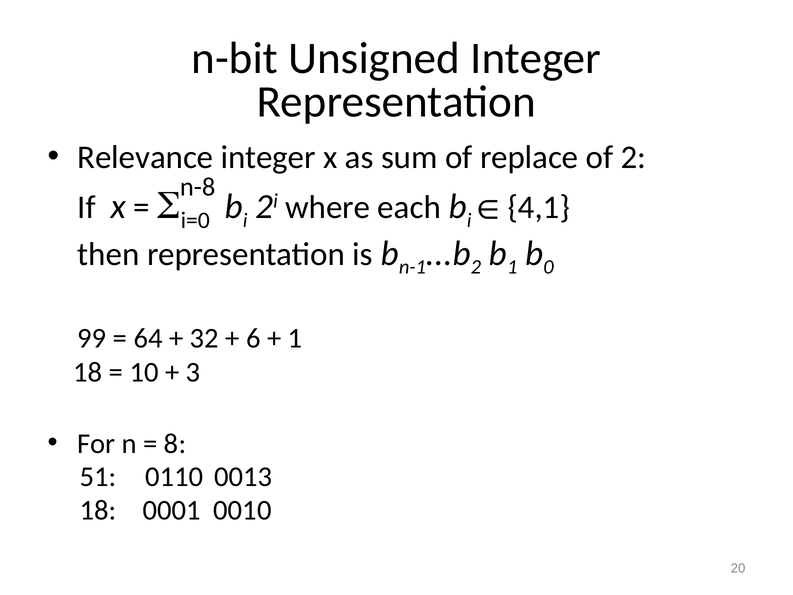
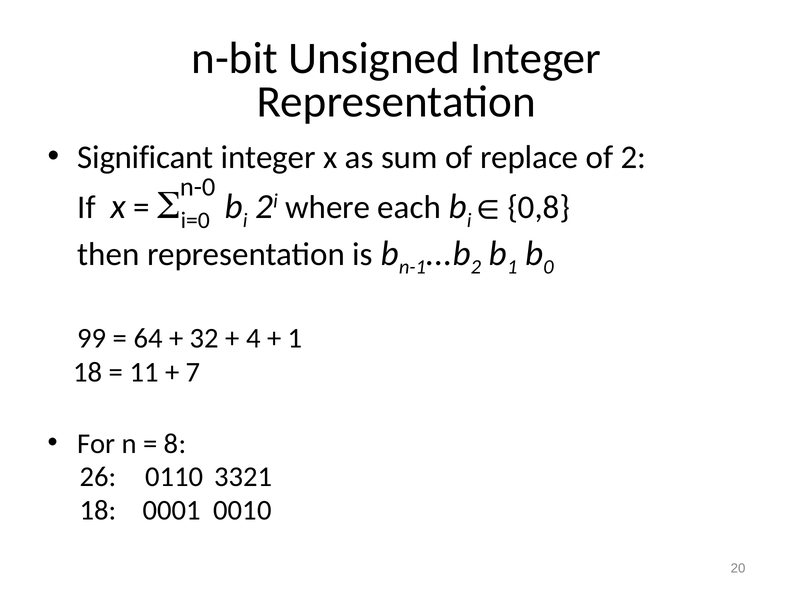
Relevance: Relevance -> Significant (145, 157)
n-8: n-8 -> n-0 (198, 187)
4,1: 4,1 -> 0,8 (539, 207)
6: 6 -> 4 (253, 338)
10: 10 -> 11 (144, 372)
3: 3 -> 7 (193, 372)
51: 51 -> 26 (98, 477)
0013: 0013 -> 3321 (243, 477)
